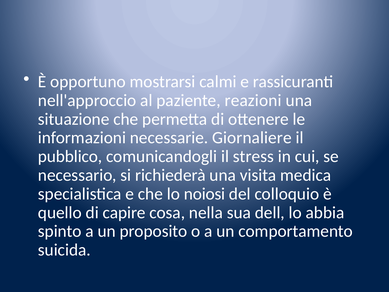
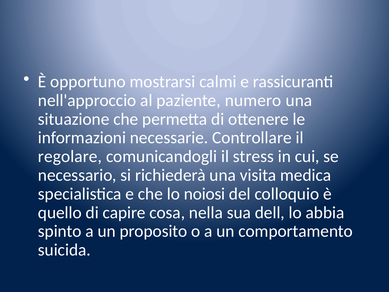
reazioni: reazioni -> numero (253, 100)
Giornaliere: Giornaliere -> Controllare (252, 138)
pubblico: pubblico -> regolare (70, 156)
